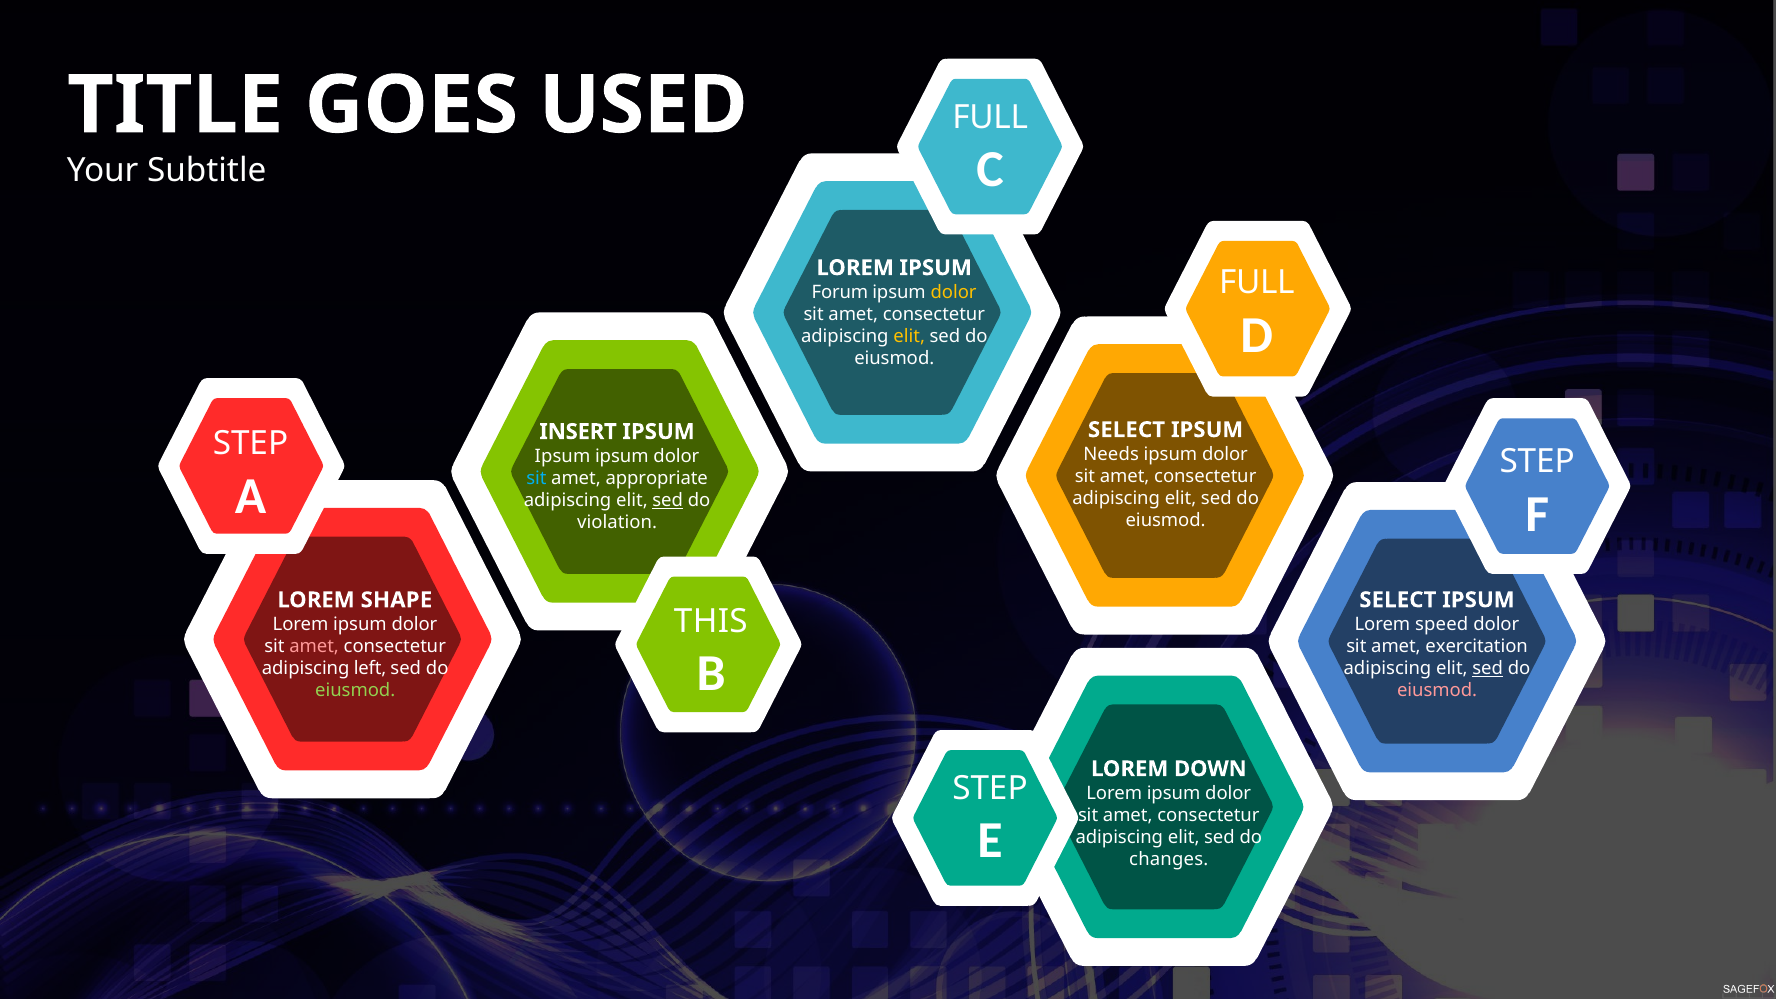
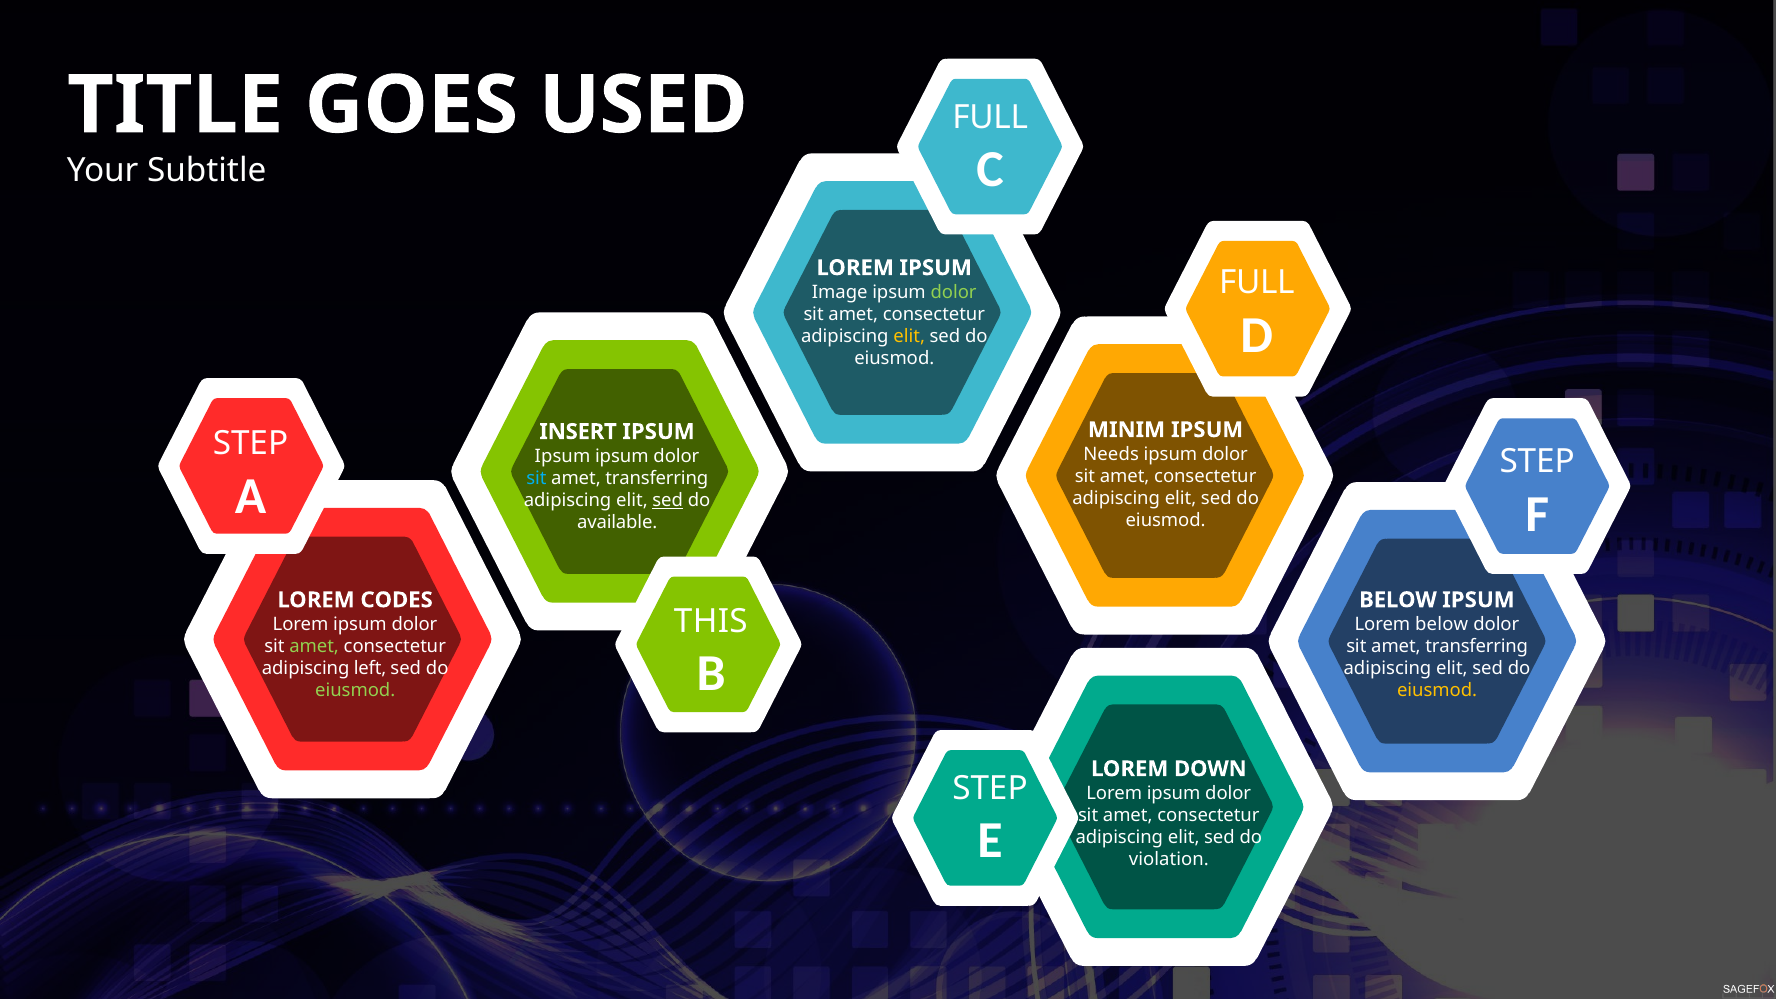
Forum: Forum -> Image (840, 292)
dolor colour: yellow -> light green (954, 292)
SELECT: SELECT -> MINIM (1127, 430)
appropriate: appropriate -> transferring (657, 478)
violation: violation -> available (617, 523)
SHAPE: SHAPE -> CODES (397, 600)
SELECT: SELECT -> BELOW (1398, 600)
Lorem speed: speed -> below (1442, 624)
exercitation: exercitation -> transferring (1477, 646)
amet colour: pink -> light green (314, 646)
sed underline: present -> none (1488, 669)
eiusmod colour: pink -> yellow (1437, 691)
changes: changes -> violation (1169, 860)
